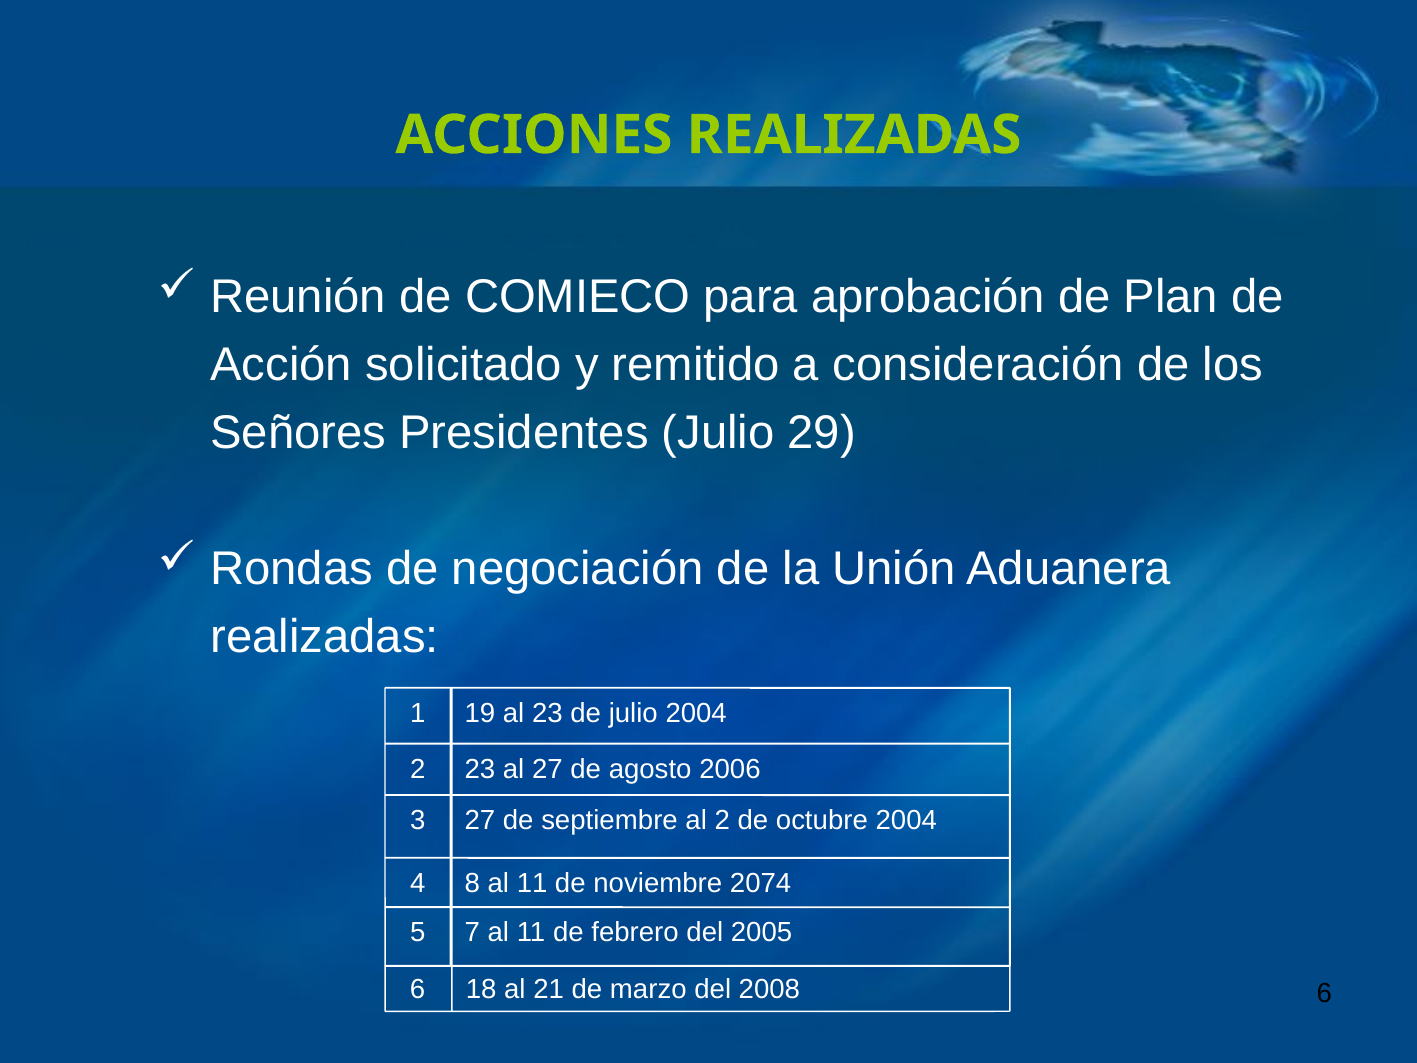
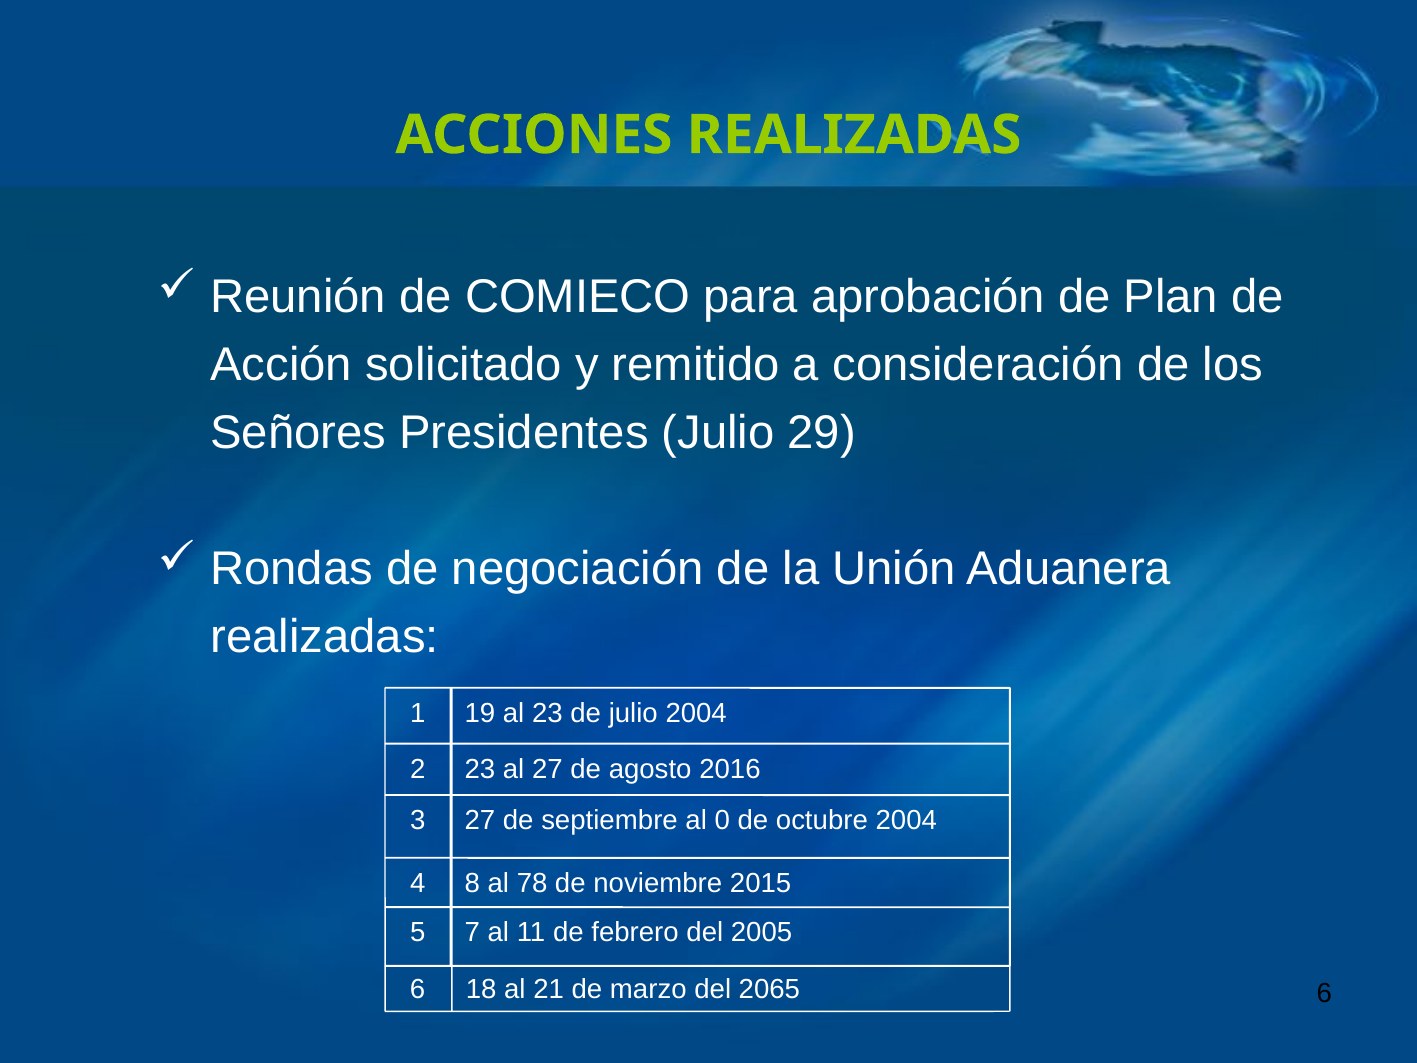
2006: 2006 -> 2016 (730, 769)
al 2: 2 -> 0 (722, 820)
8 al 11: 11 -> 78 (532, 883)
2074: 2074 -> 2015 (761, 883)
2008: 2008 -> 2065 (769, 989)
